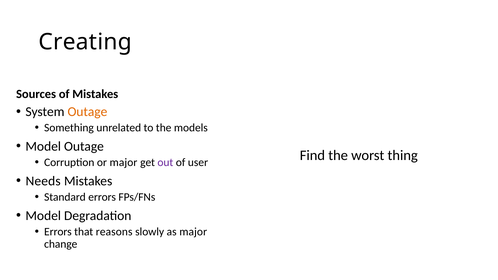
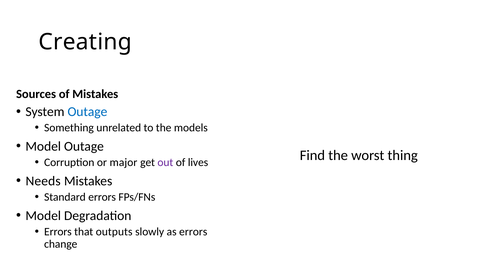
Outage colour: orange -> blue (87, 112)
user: user -> lives (198, 162)
reasons: reasons -> outputs (114, 232)
as major: major -> errors (193, 232)
